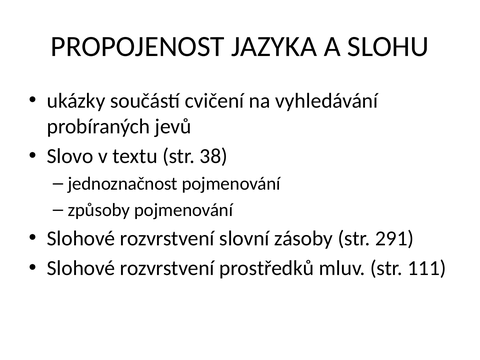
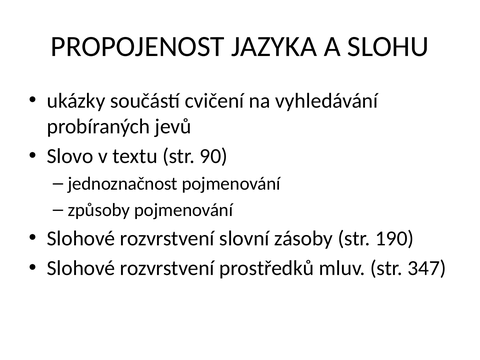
38: 38 -> 90 (214, 156)
291: 291 -> 190 (395, 238)
111: 111 -> 347 (427, 268)
